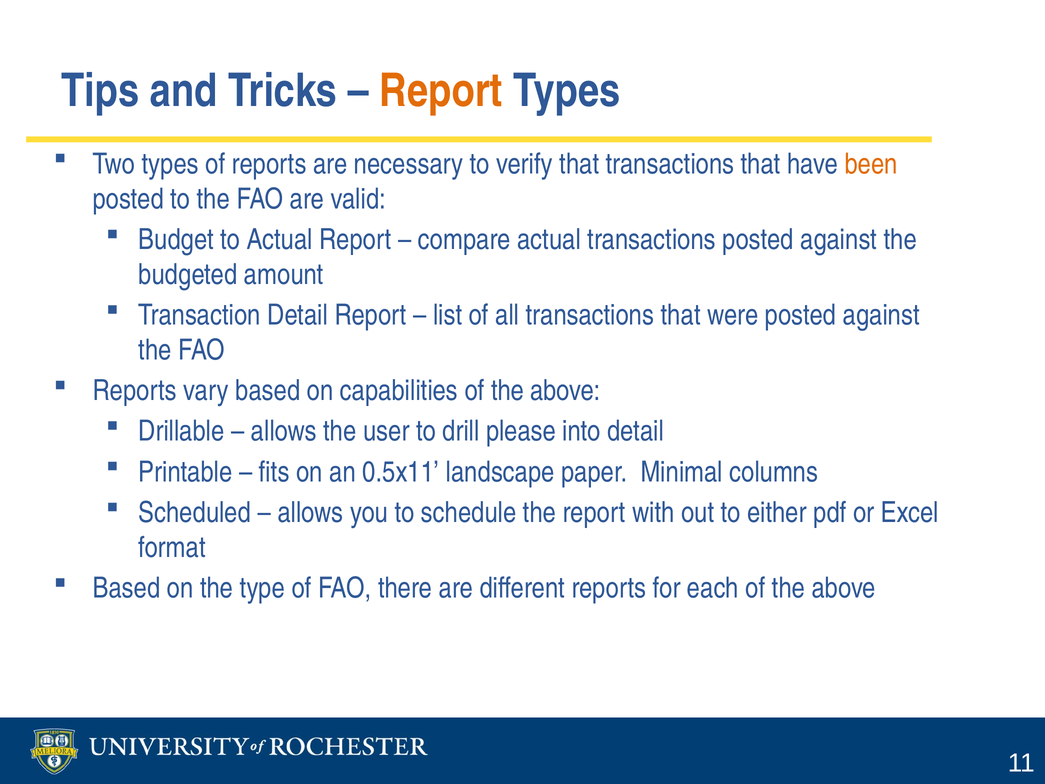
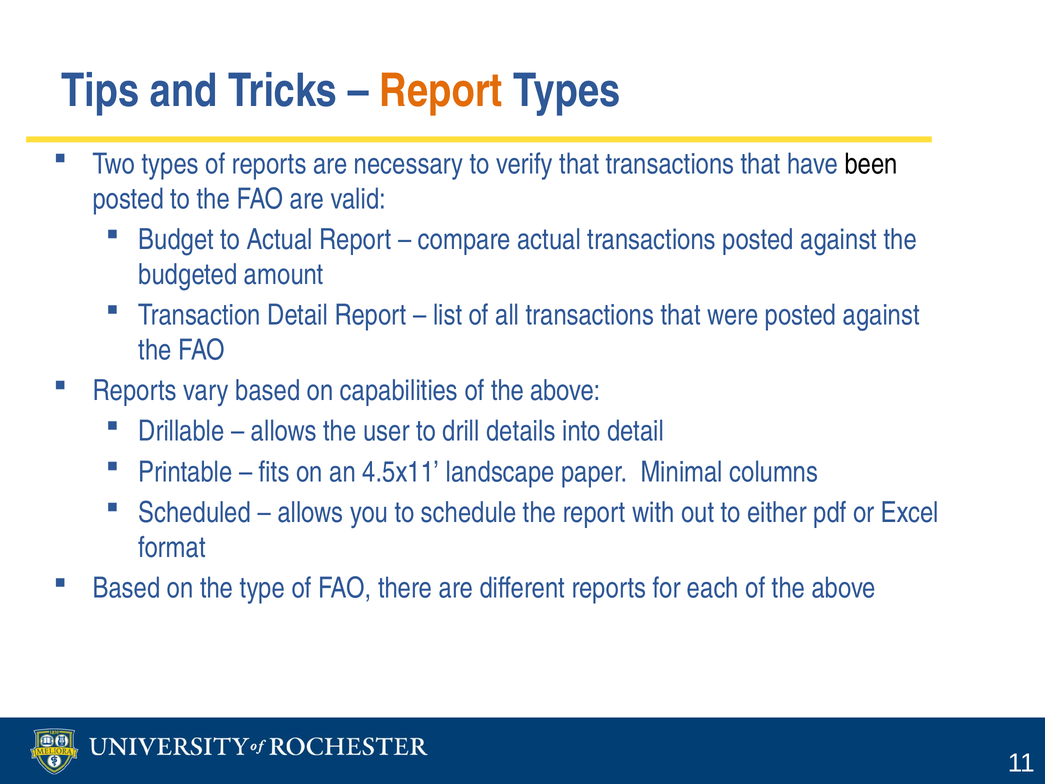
been colour: orange -> black (871, 164)
please: please -> details (521, 431)
0.5x11: 0.5x11 -> 4.5x11 (401, 472)
